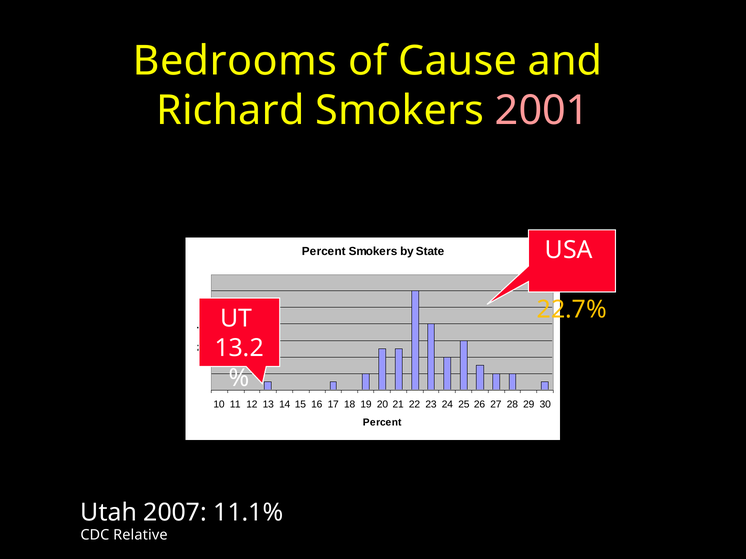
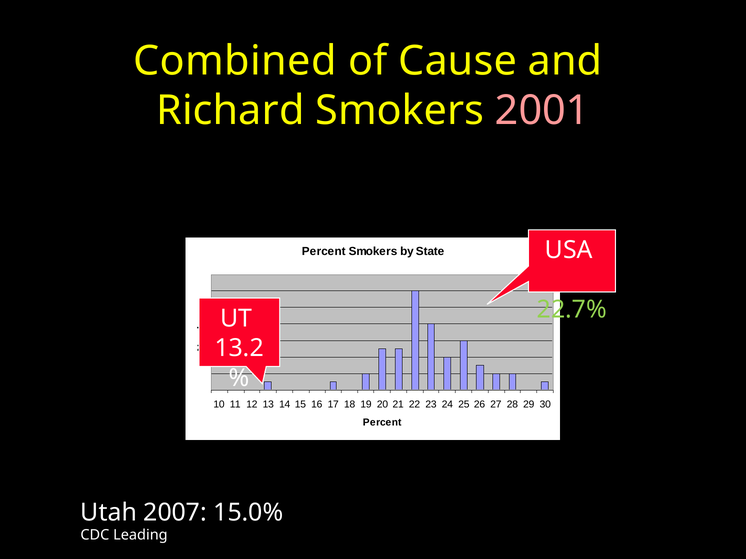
Bedrooms: Bedrooms -> Combined (235, 61)
22.7% colour: yellow -> light green (572, 310)
11.1%: 11.1% -> 15.0% (248, 513)
Relative: Relative -> Leading (140, 536)
